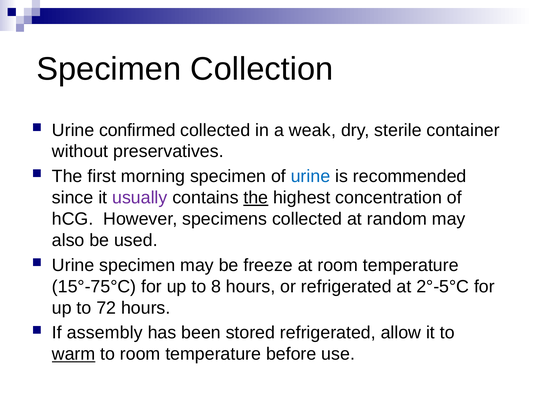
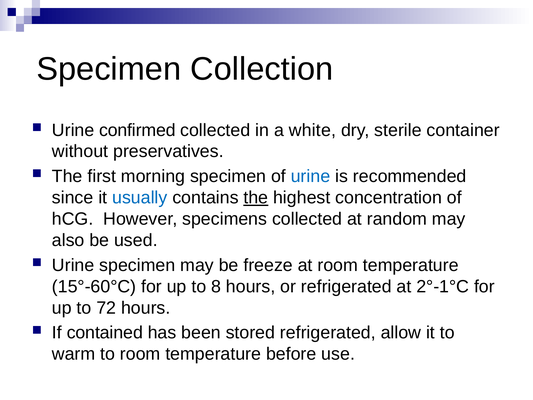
weak: weak -> white (312, 130)
usually colour: purple -> blue (140, 198)
15°-75°C: 15°-75°C -> 15°-60°C (94, 286)
2°-5°C: 2°-5°C -> 2°-1°C (443, 286)
assembly: assembly -> contained (105, 333)
warm underline: present -> none (74, 354)
